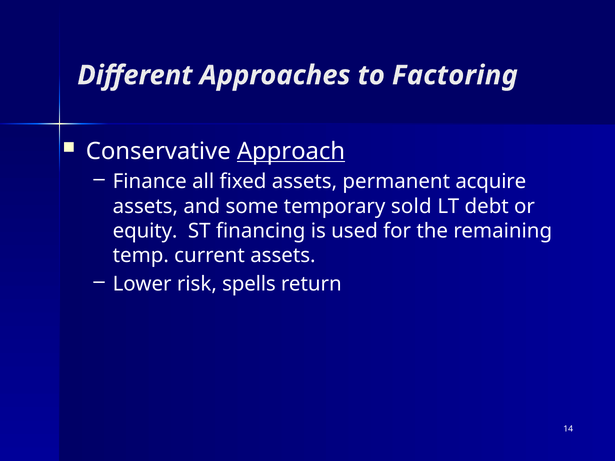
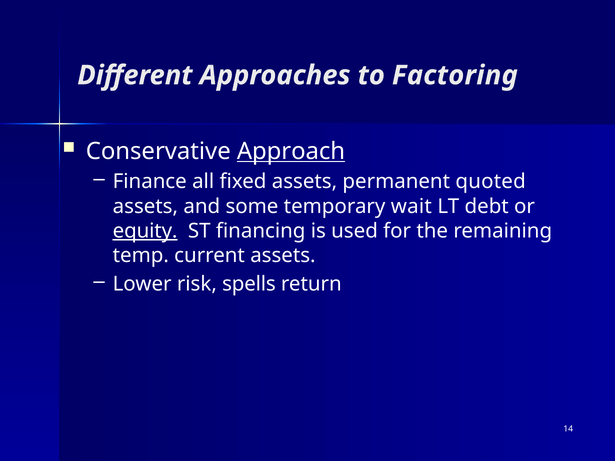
acquire: acquire -> quoted (491, 182)
sold: sold -> wait (411, 206)
equity underline: none -> present (145, 231)
